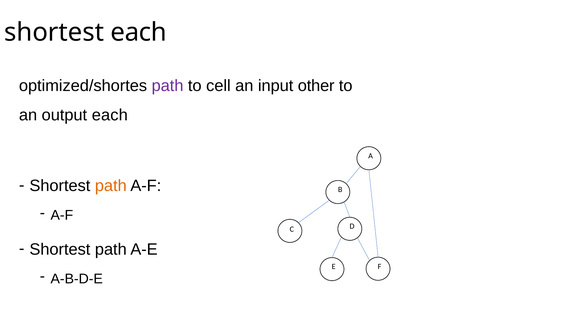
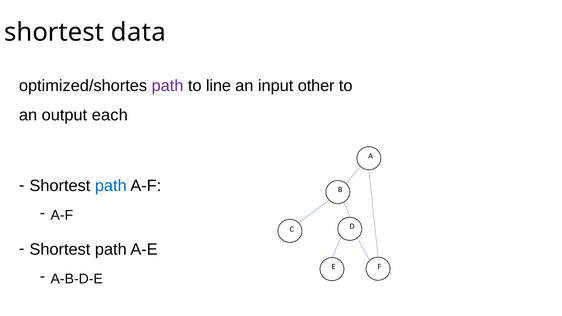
shortest each: each -> data (138, 32)
cell: cell -> line (219, 86)
path colour: orange -> blue (111, 186)
